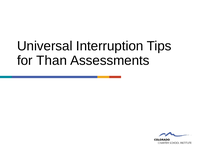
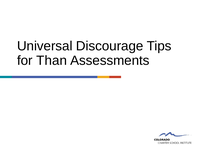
Interruption: Interruption -> Discourage (110, 46)
